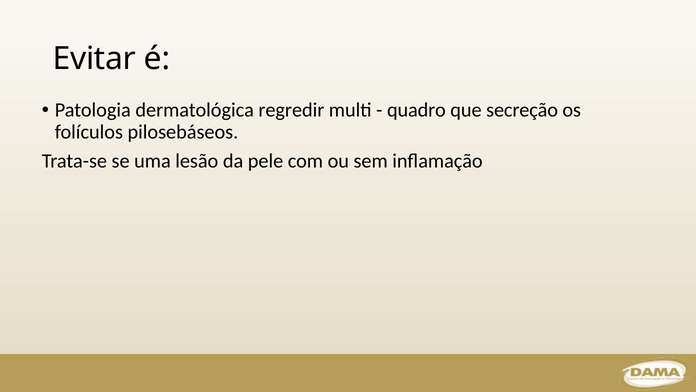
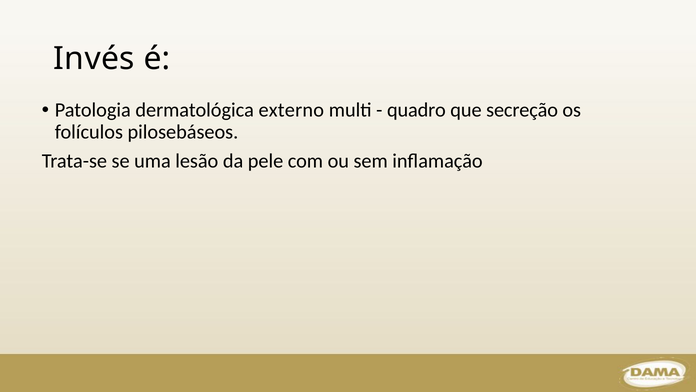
Evitar: Evitar -> Invés (94, 58)
regredir: regredir -> externo (291, 110)
